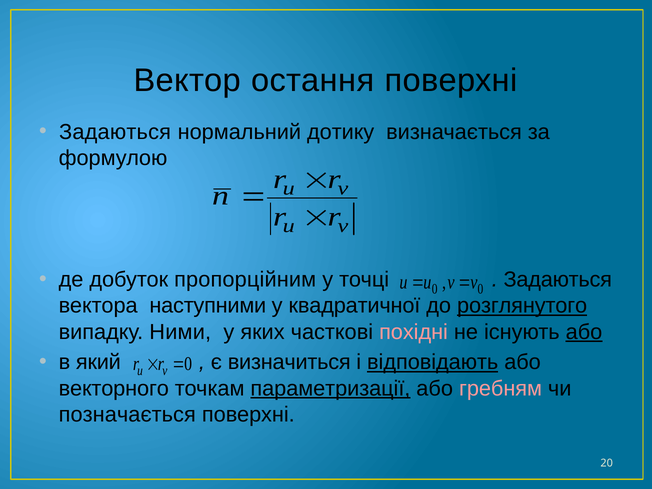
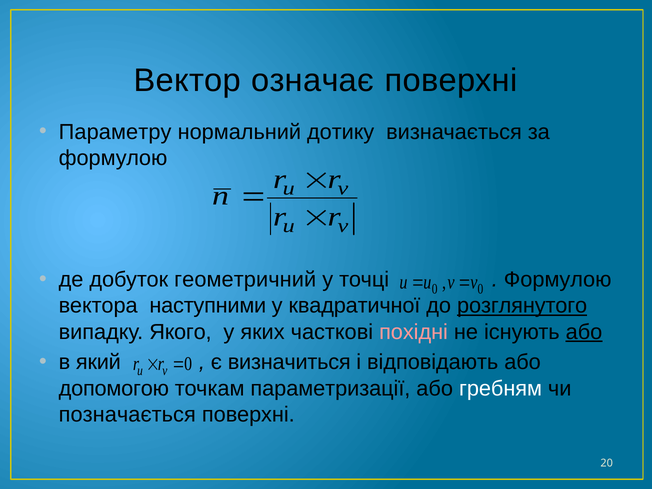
остання: остання -> означає (313, 81)
Задаються: Задаються -> Параметру (115, 132)
пропорційним: пропорційним -> геометричний (245, 280)
Задаються: Задаються -> Формулою (558, 280)
Ними: Ними -> Якого (180, 332)
відповідають underline: present -> none (433, 362)
векторного: векторного -> допомогою (114, 388)
параметризації underline: present -> none (330, 388)
гребням colour: pink -> white (501, 388)
